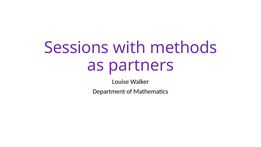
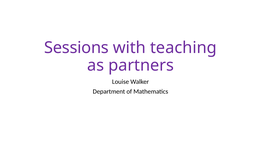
methods: methods -> teaching (183, 48)
